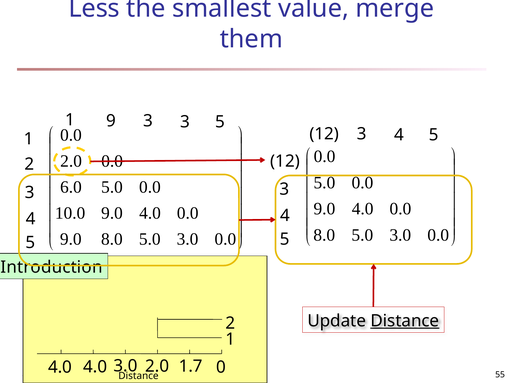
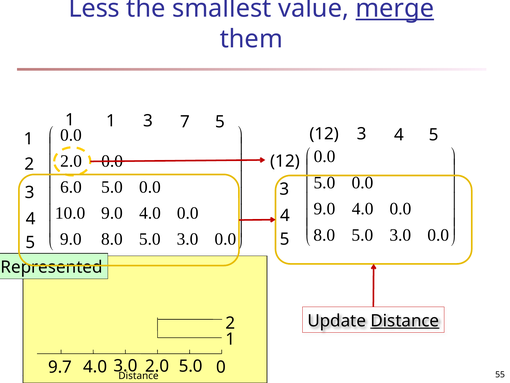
merge underline: none -> present (395, 9)
1 9: 9 -> 1 (111, 121)
3 3: 3 -> 7 (185, 122)
Introduction: Introduction -> Represented (52, 267)
1.7: 1.7 -> 5.0 (191, 366)
4.0: 4.0 -> 9.7 (60, 367)
